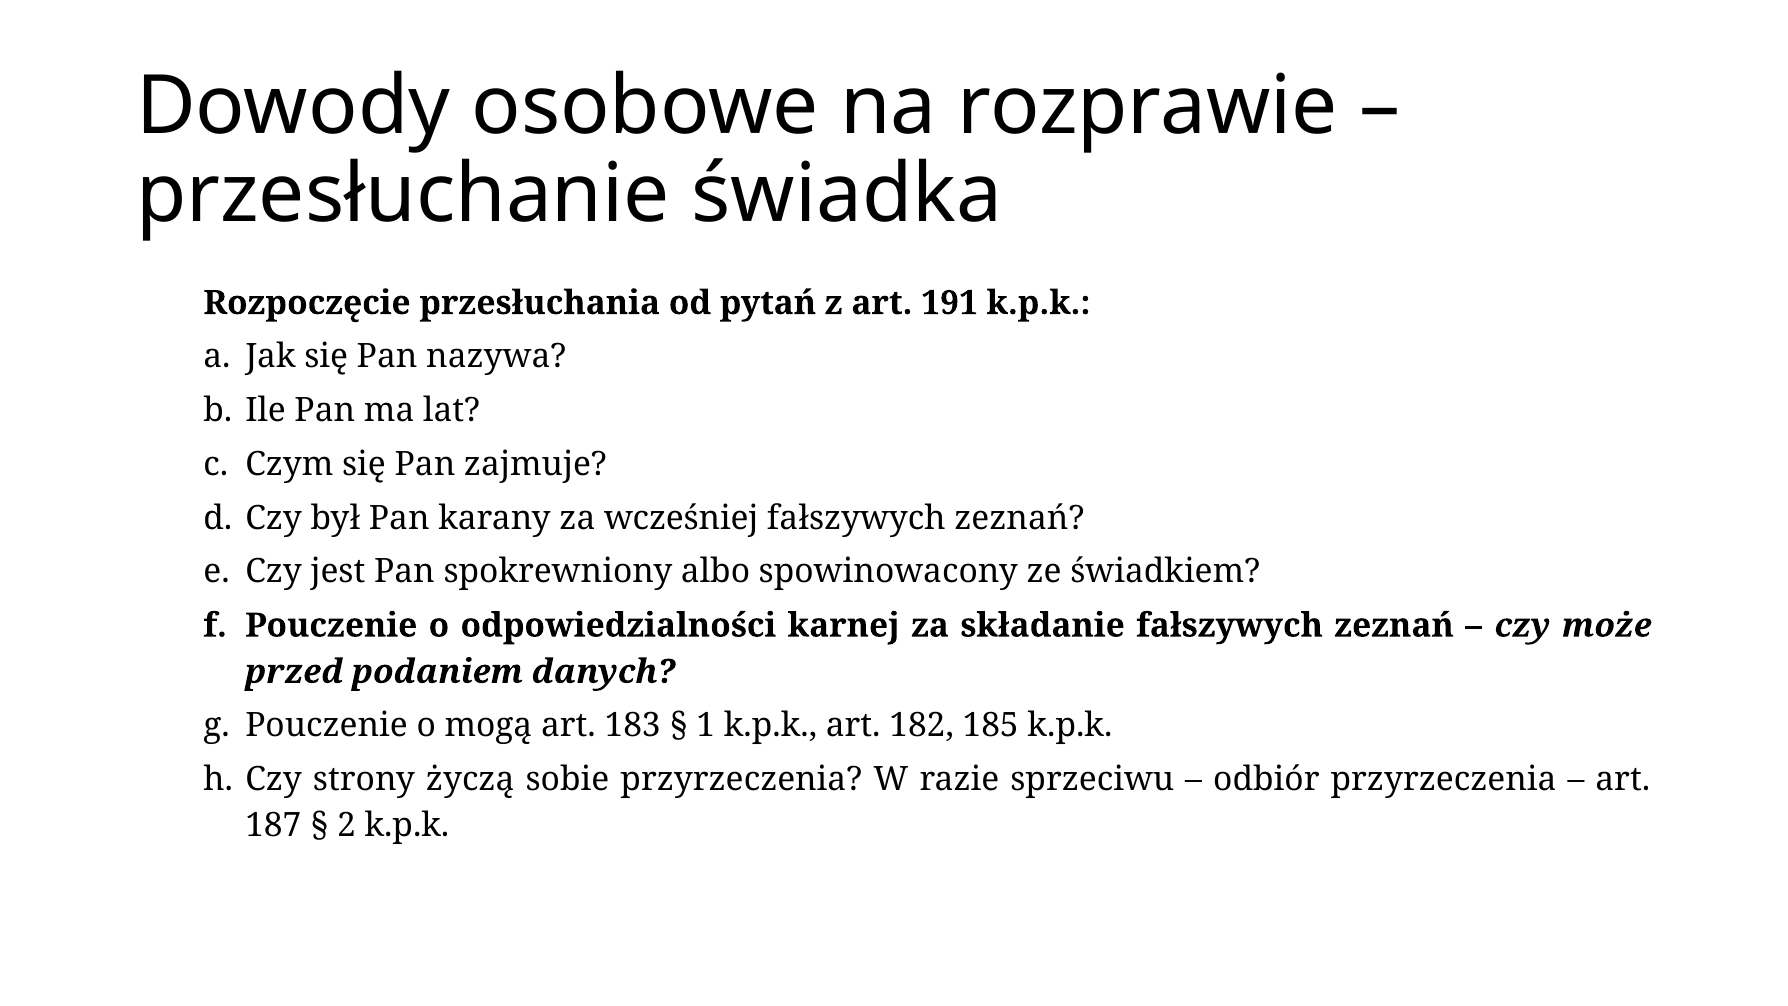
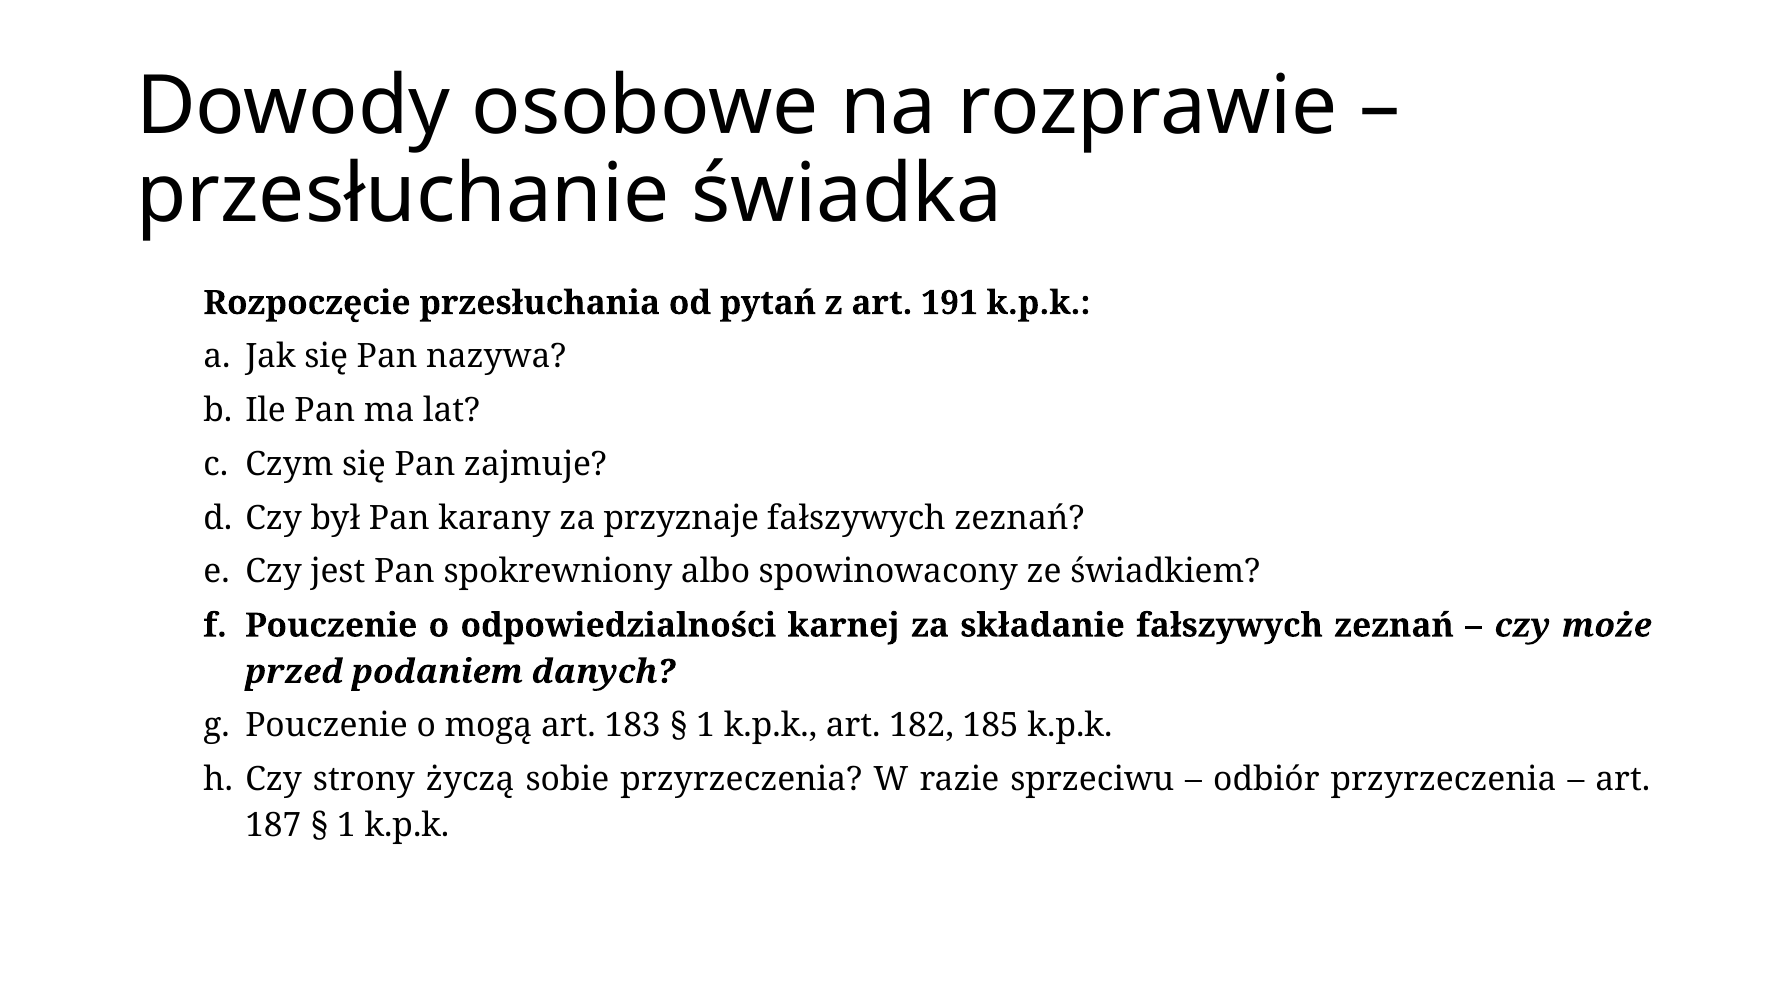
wcześniej: wcześniej -> przyznaje (681, 518)
2: 2 -> 1 (346, 825)
